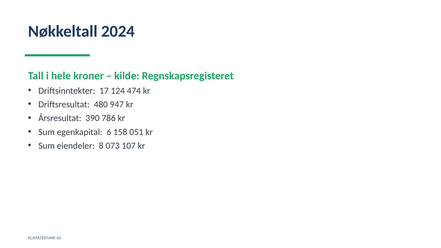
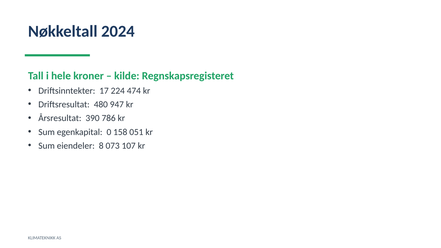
124: 124 -> 224 (118, 91)
6: 6 -> 0 (109, 132)
